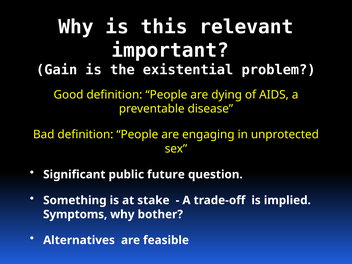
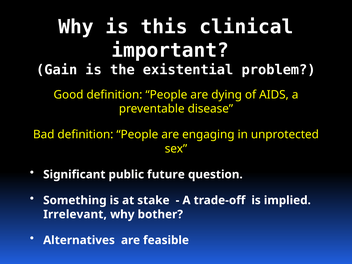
relevant: relevant -> clinical (246, 27)
Symptoms: Symptoms -> Irrelevant (75, 214)
